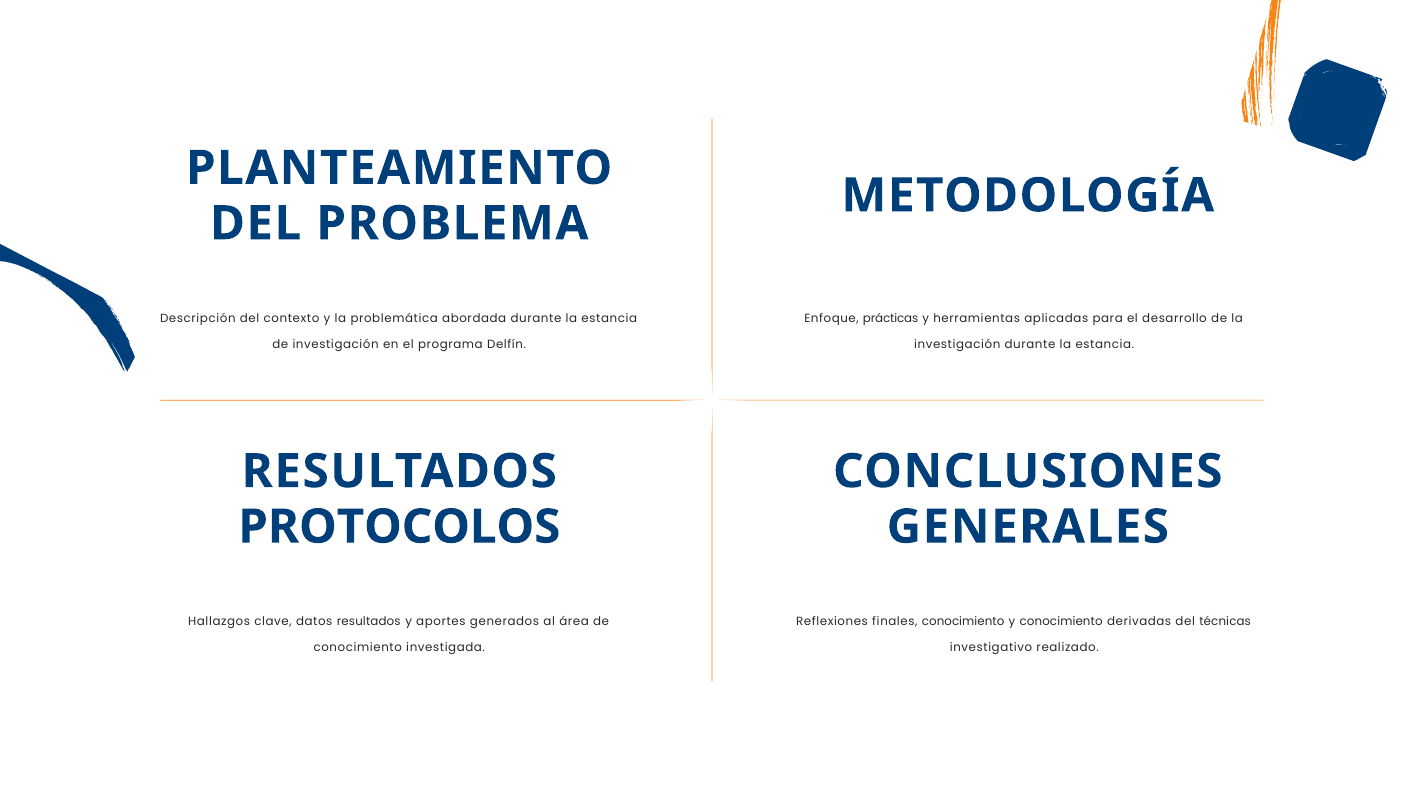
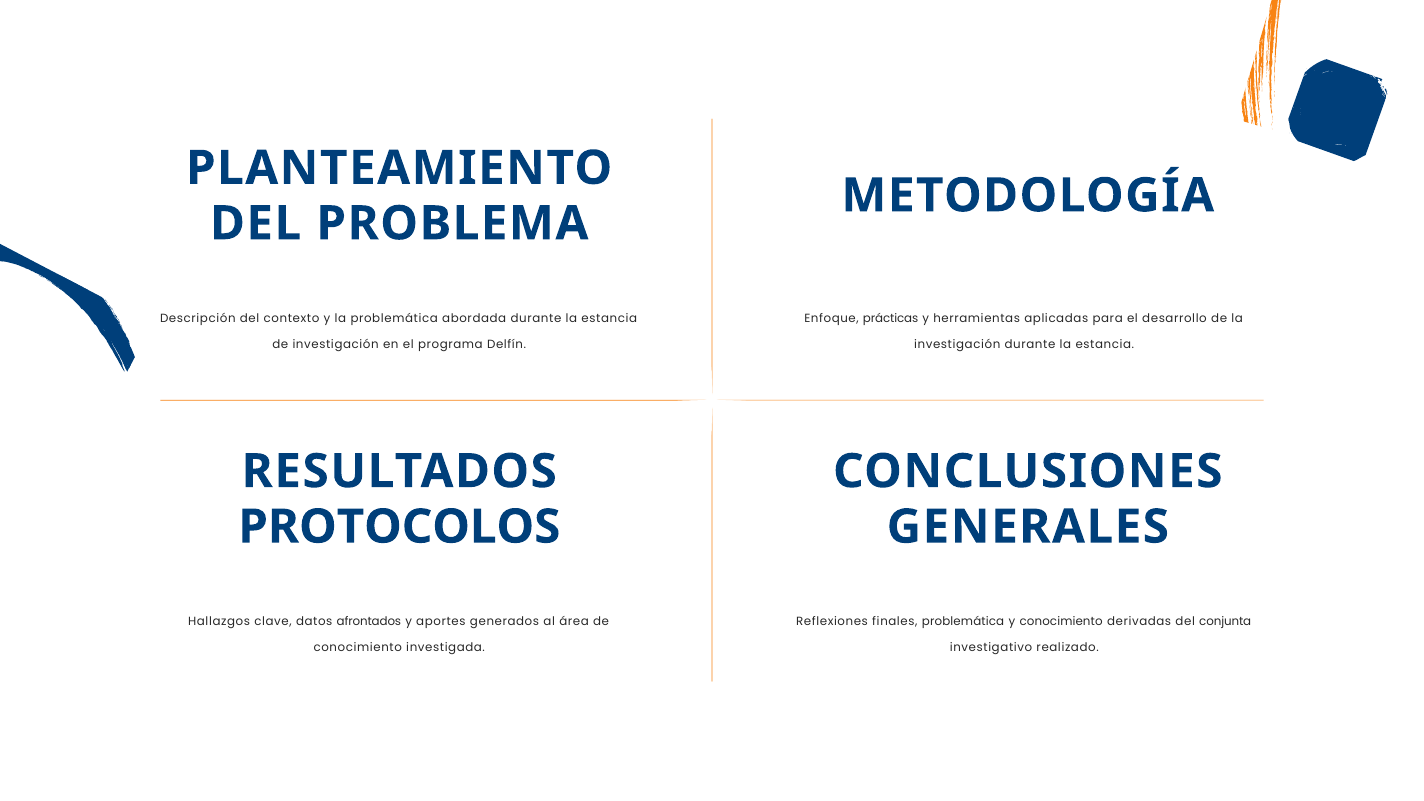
datos resultados: resultados -> afrontados (369, 621)
finales conocimiento: conocimiento -> problemática (963, 621)
técnicas: técnicas -> conjunta (1225, 621)
